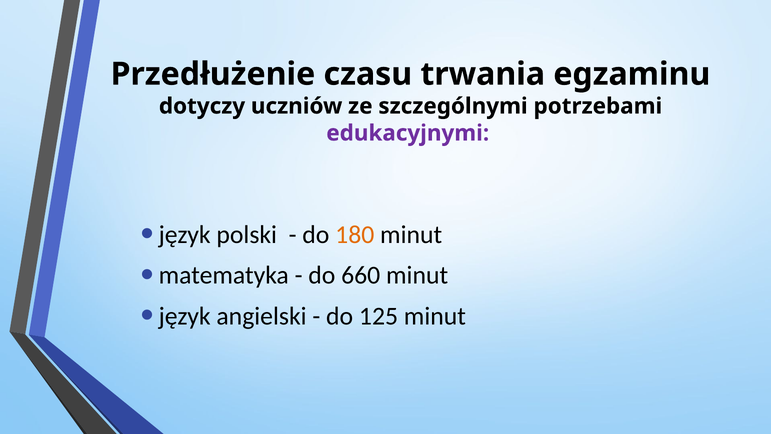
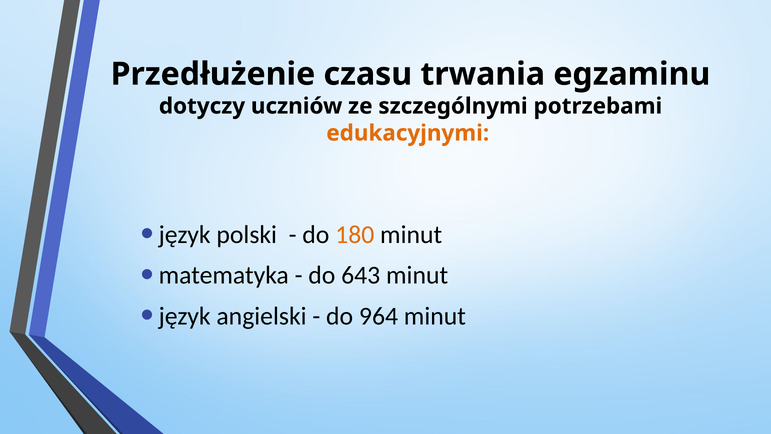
edukacyjnymi colour: purple -> orange (408, 133)
660: 660 -> 643 (361, 275)
125: 125 -> 964 (379, 316)
